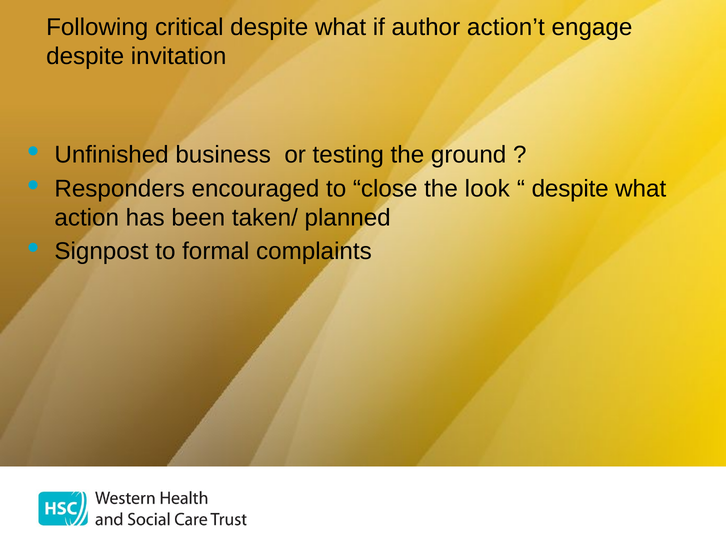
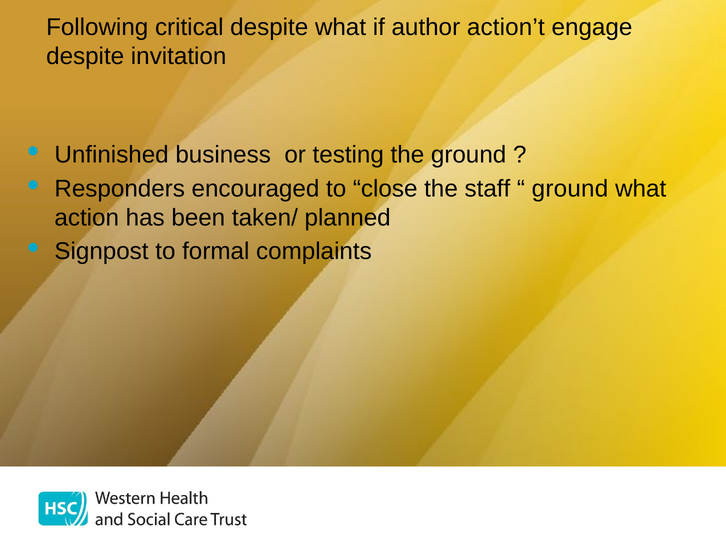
look: look -> staff (487, 189)
despite: despite -> ground (570, 189)
